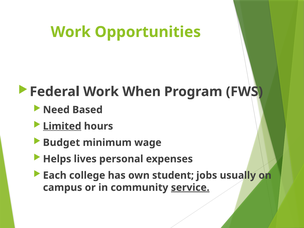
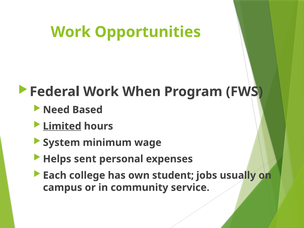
Budget: Budget -> System (62, 143)
lives: lives -> sent (85, 159)
service underline: present -> none (190, 188)
